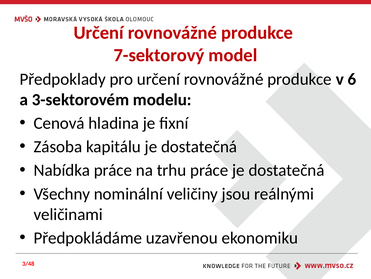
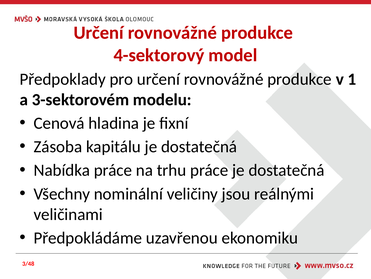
7-sektorový: 7-sektorový -> 4-sektorový (159, 55)
6: 6 -> 1 (352, 79)
